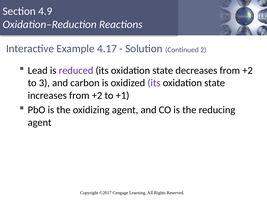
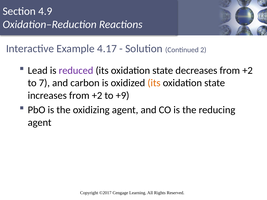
3: 3 -> 7 (44, 83)
its colour: purple -> orange (154, 83)
+1: +1 -> +9 (123, 96)
